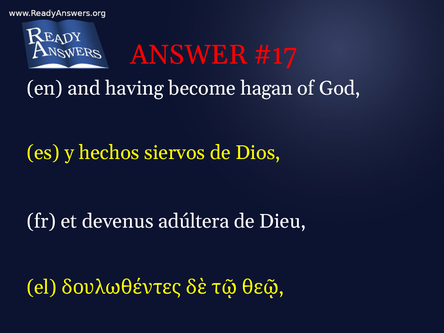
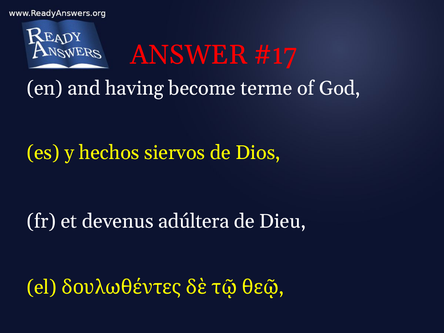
hagan: hagan -> terme (266, 88)
